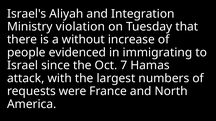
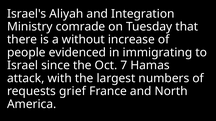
violation: violation -> comrade (80, 27)
were: were -> grief (72, 92)
